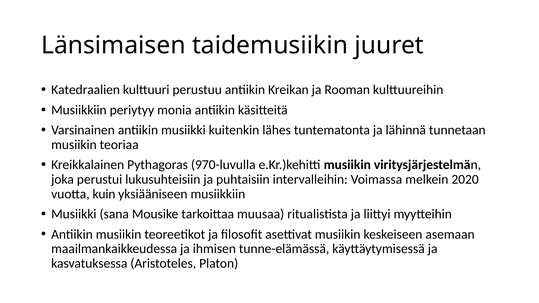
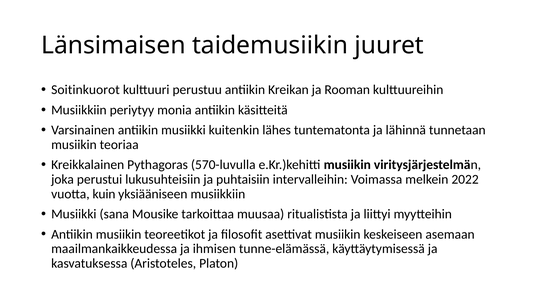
Katedraalien: Katedraalien -> Soitinkuorot (86, 90)
970-luvulla: 970-luvulla -> 570-luvulla (223, 165)
2020: 2020 -> 2022 (465, 180)
